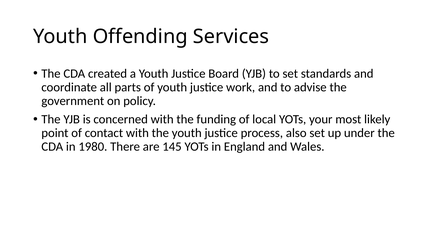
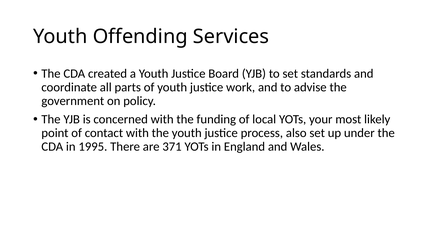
1980: 1980 -> 1995 (93, 147)
145: 145 -> 371 (172, 147)
